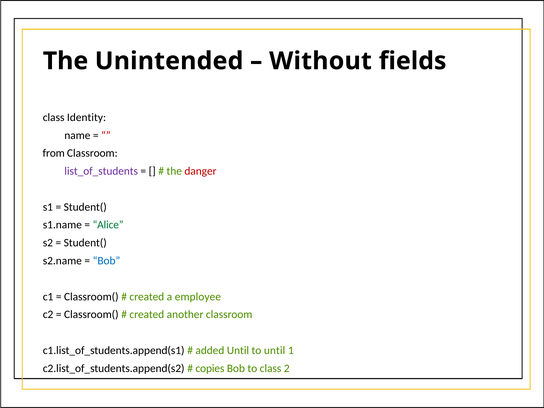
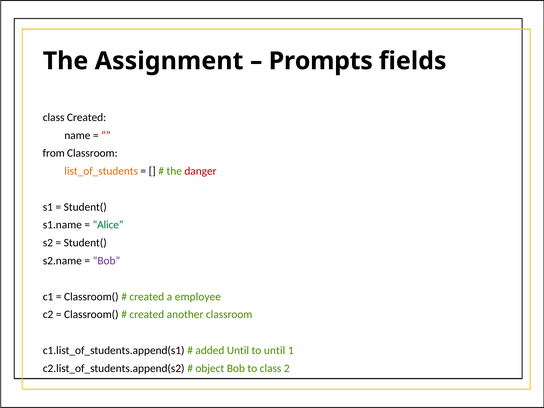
Unintended: Unintended -> Assignment (169, 61)
Without: Without -> Prompts (321, 61)
class Identity: Identity -> Created (87, 117)
list_of_students colour: purple -> orange (101, 171)
Bob colour: blue -> purple (106, 261)
copies: copies -> object (210, 368)
